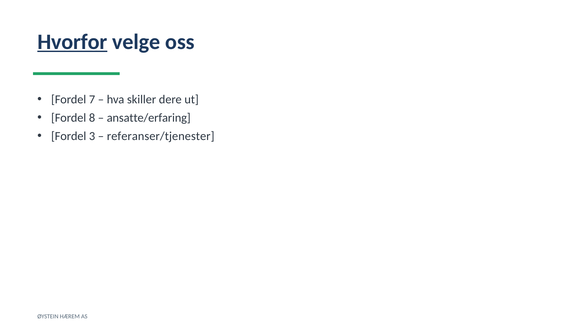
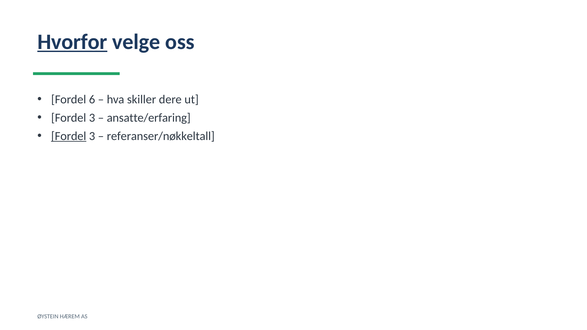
7: 7 -> 6 (92, 99)
8: 8 -> 3 (92, 118)
Fordel underline: none -> present (69, 136)
referanser/tjenester: referanser/tjenester -> referanser/nøkkeltall (161, 136)
